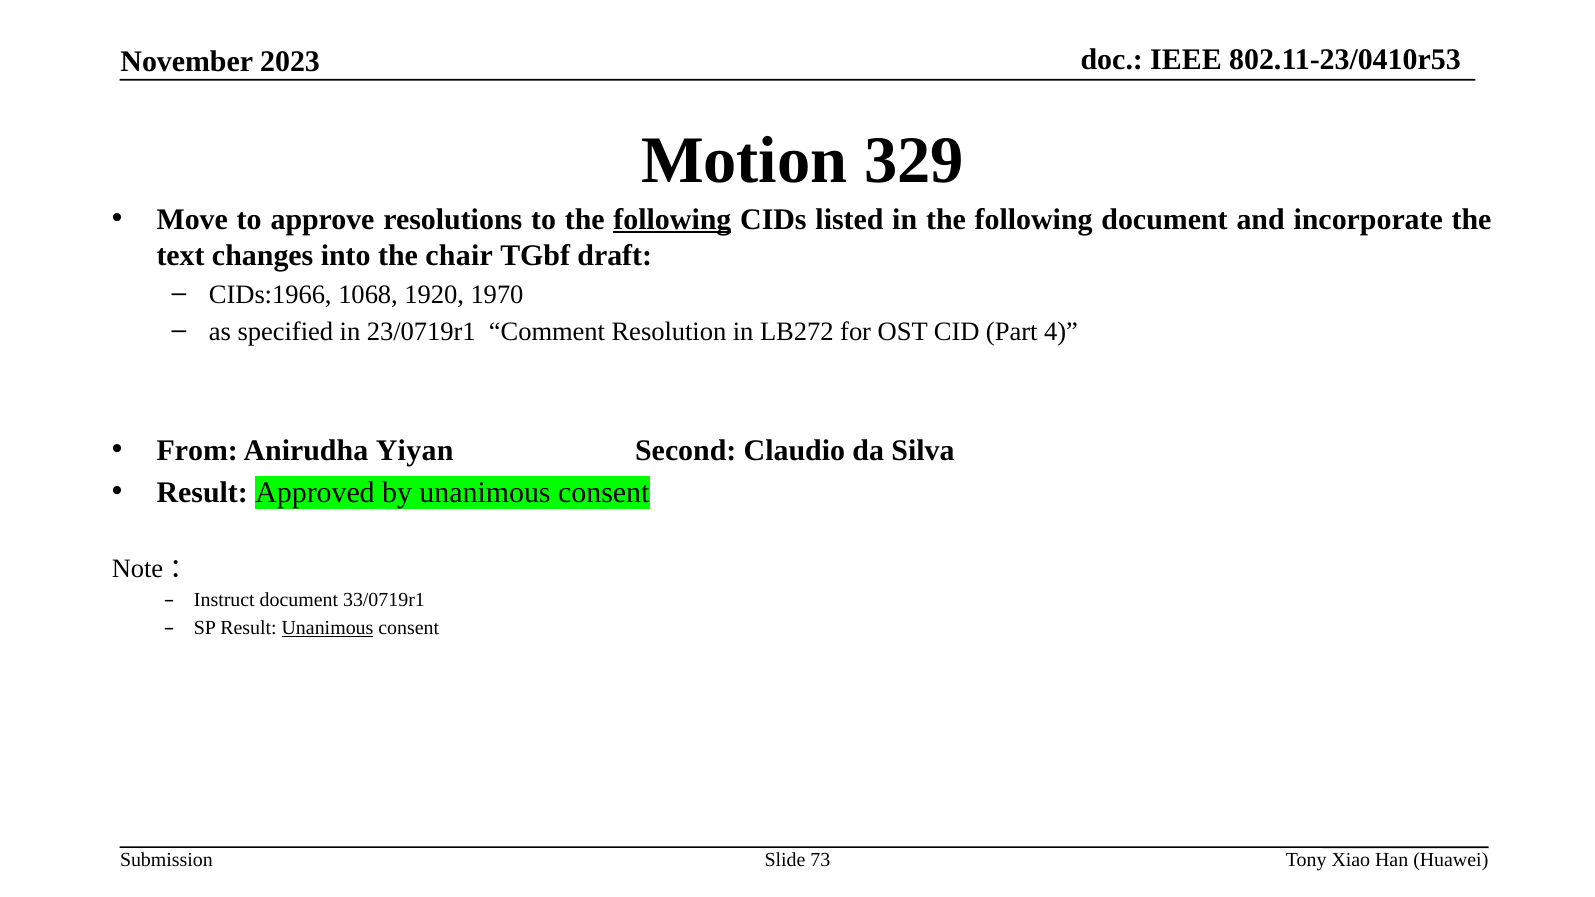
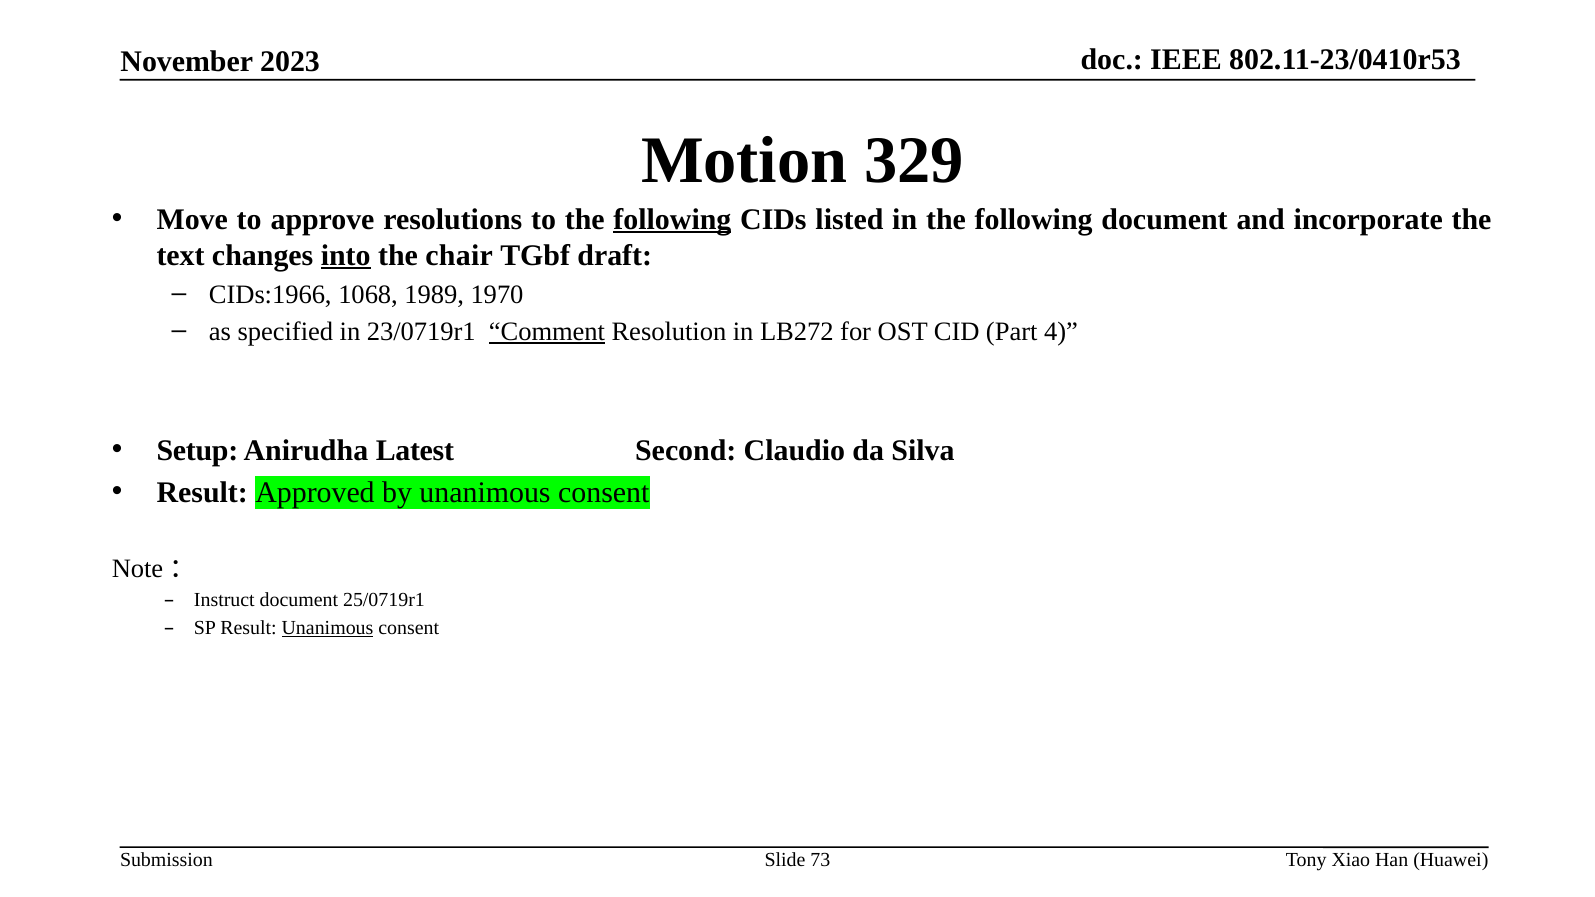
into underline: none -> present (346, 255)
1920: 1920 -> 1989 (434, 294)
Comment underline: none -> present (547, 332)
From: From -> Setup (197, 451)
Yiyan: Yiyan -> Latest (415, 451)
33/0719r1: 33/0719r1 -> 25/0719r1 (384, 600)
